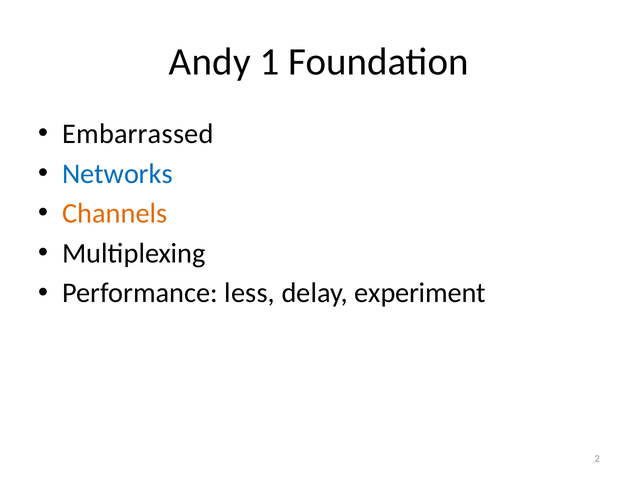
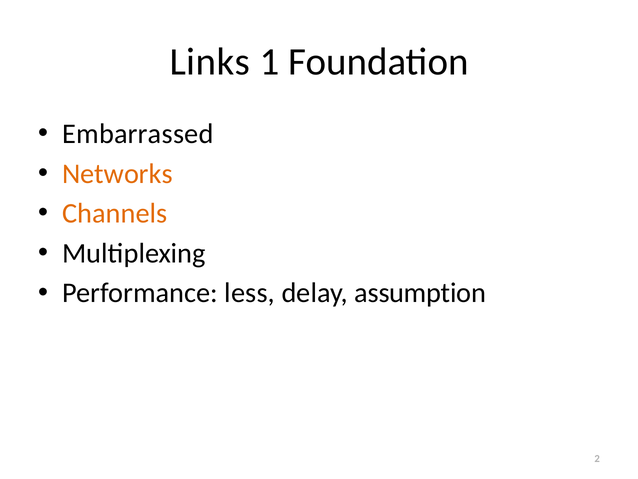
Andy: Andy -> Links (210, 62)
Networks colour: blue -> orange (117, 174)
experiment: experiment -> assumption (420, 293)
